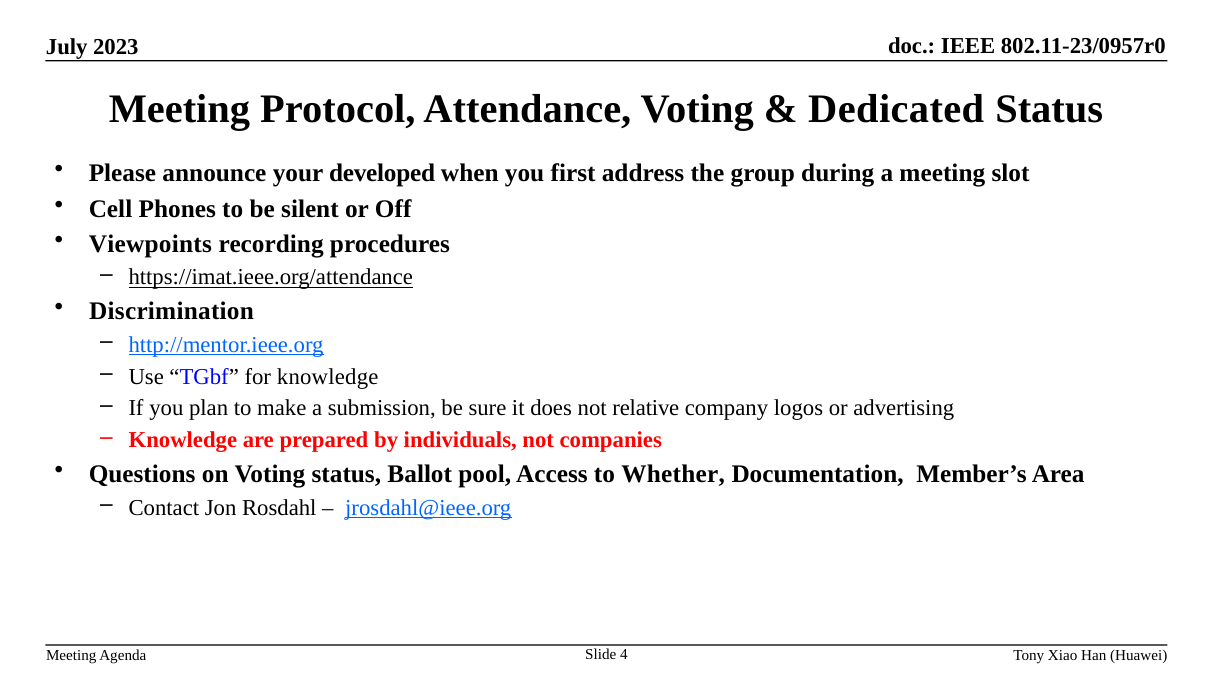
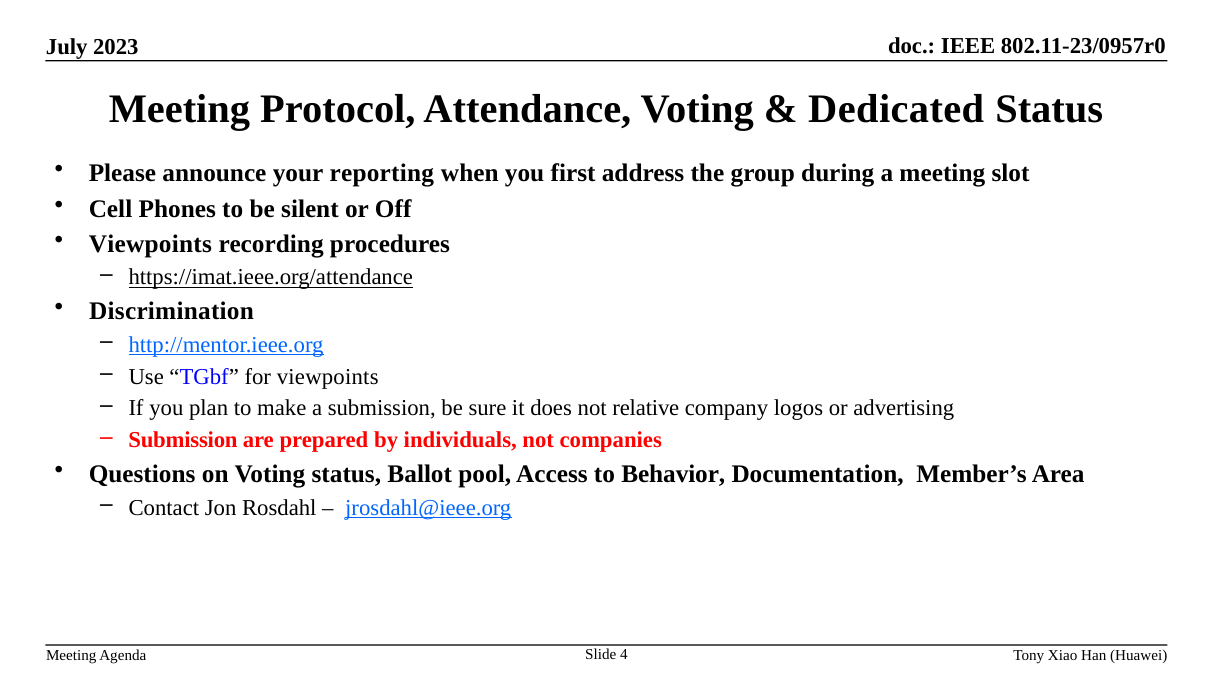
developed: developed -> reporting (382, 173)
for knowledge: knowledge -> viewpoints (328, 376)
Knowledge: Knowledge -> Submission (183, 440)
Whether: Whether -> Behavior (673, 474)
